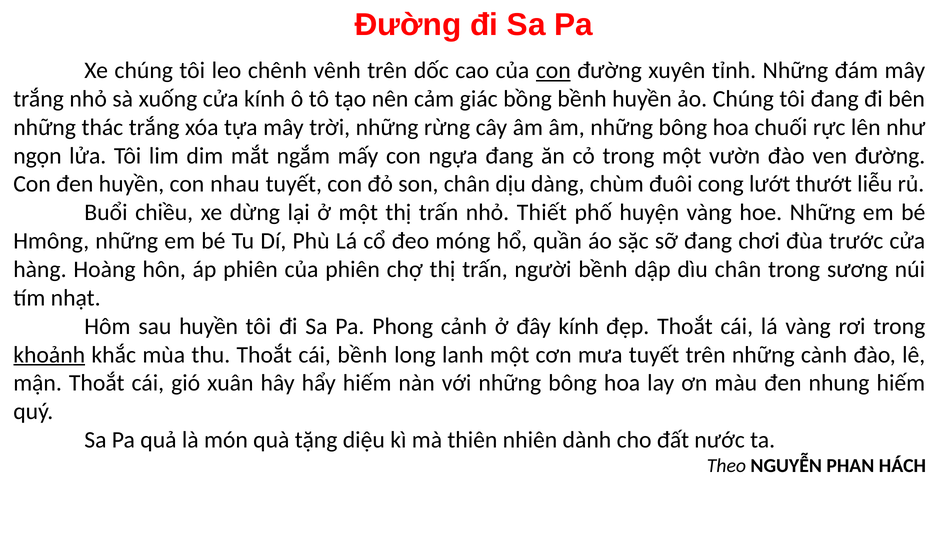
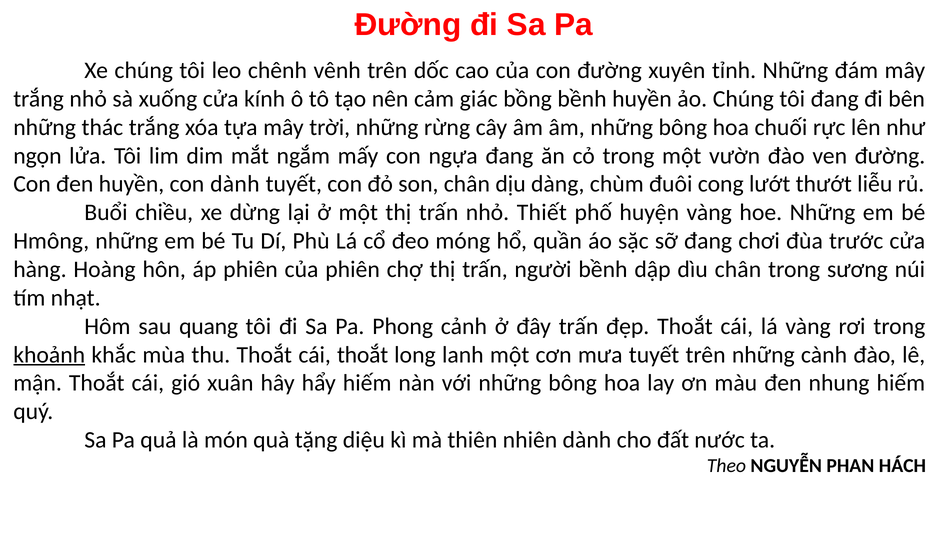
con underline: present -> none (553, 70)
con nhau: nhau -> dành (235, 184)
sau huyền: huyền -> quang (209, 326)
đây kính: kính -> trấn (579, 326)
cái bềnh: bềnh -> thoắt (363, 355)
